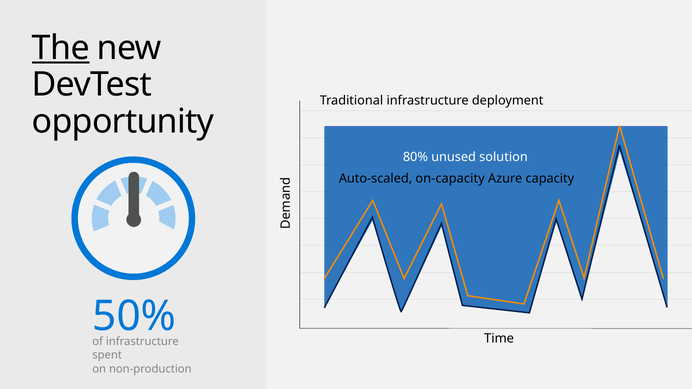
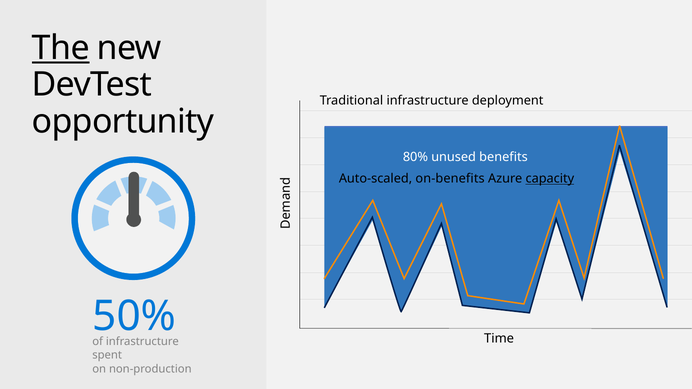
solution: solution -> benefits (503, 157)
on-capacity: on-capacity -> on-benefits (450, 179)
capacity underline: none -> present (550, 179)
